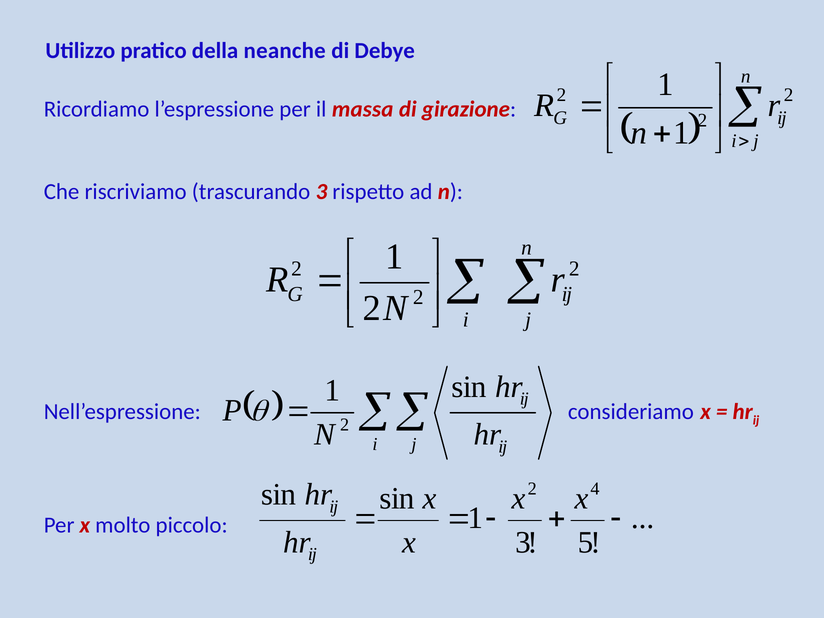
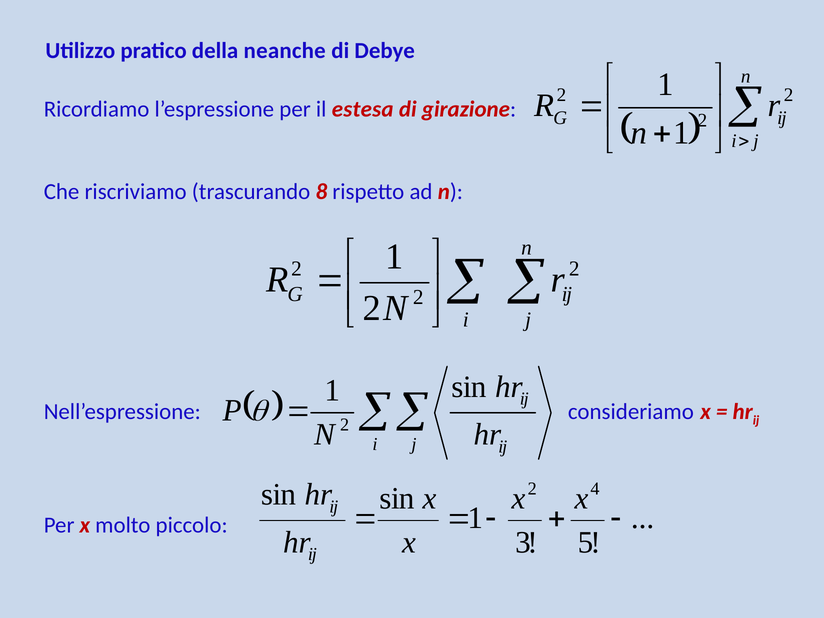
massa: massa -> estesa (363, 109)
trascurando 3: 3 -> 8 (321, 192)
